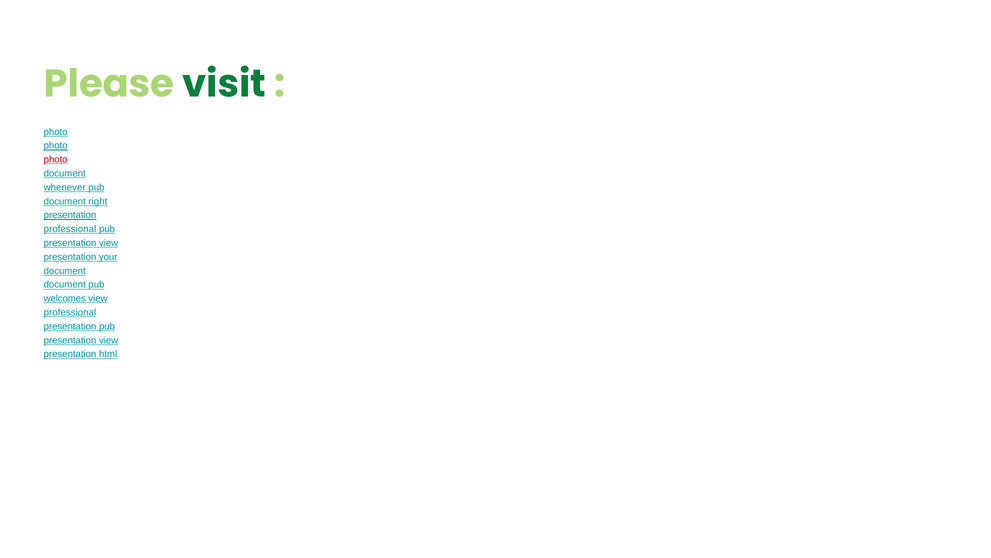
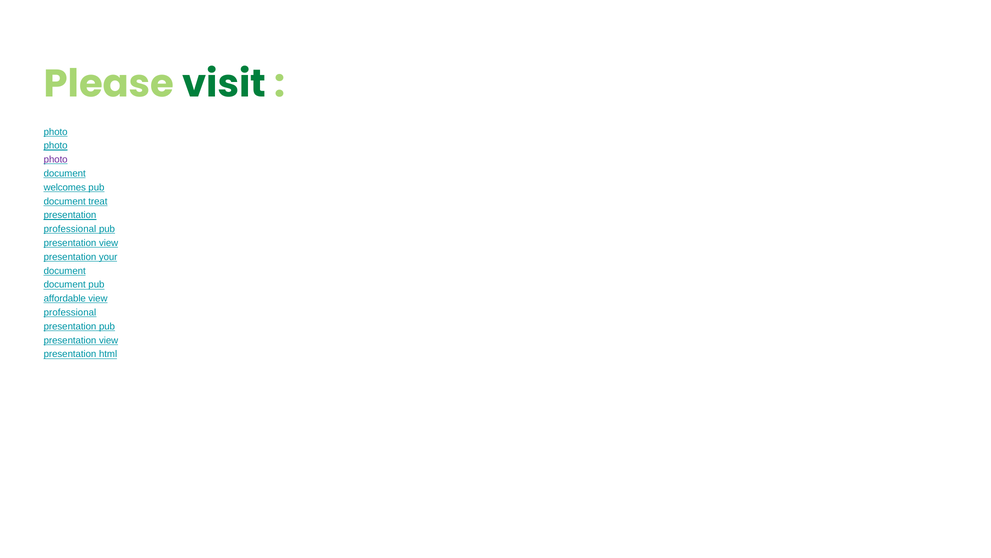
photo colour: red -> purple (56, 159)
whenever: whenever -> welcomes (65, 187)
right: right -> treat (98, 201)
welcomes: welcomes -> affordable (65, 298)
